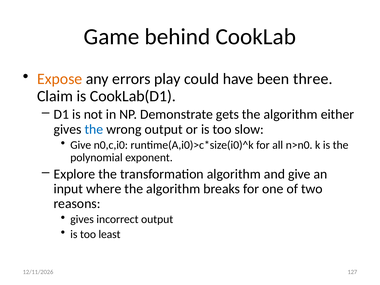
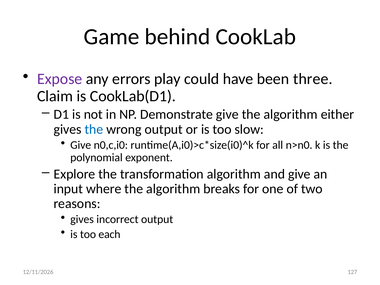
Expose colour: orange -> purple (60, 79)
Demonstrate gets: gets -> give (227, 114)
least: least -> each (109, 234)
